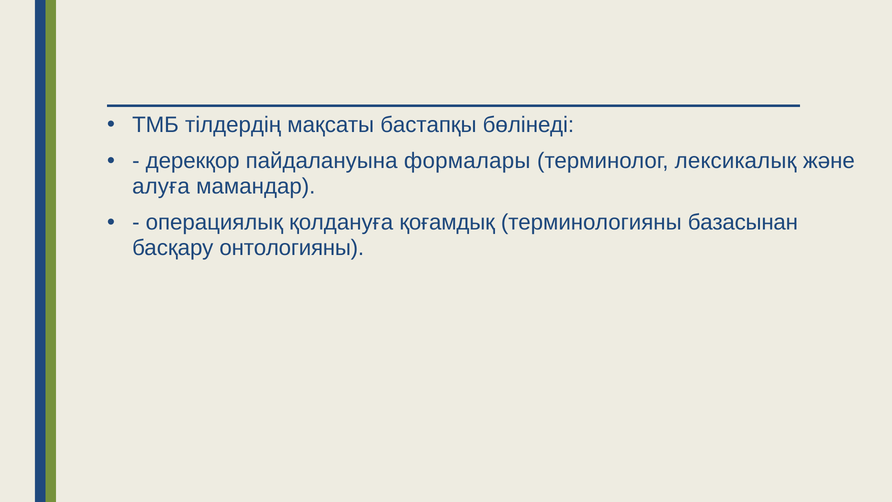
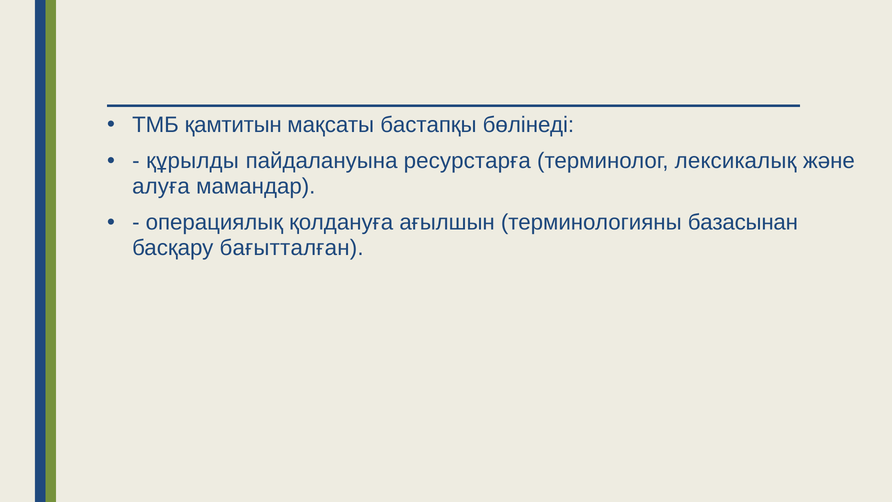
тілдердің: тілдердің -> қамтитын (233, 125)
дерекқор: дерекқор -> құрылды (193, 161)
формалары: формалары -> ресурстарға (467, 161)
қоғамдық: қоғамдық -> ағылшын (447, 223)
онтологияны: онтологияны -> бағытталған (292, 248)
